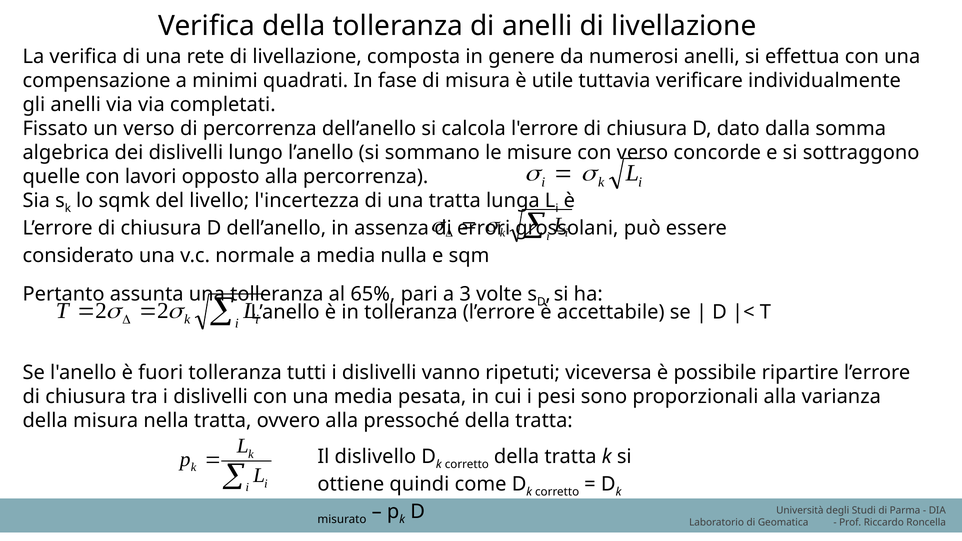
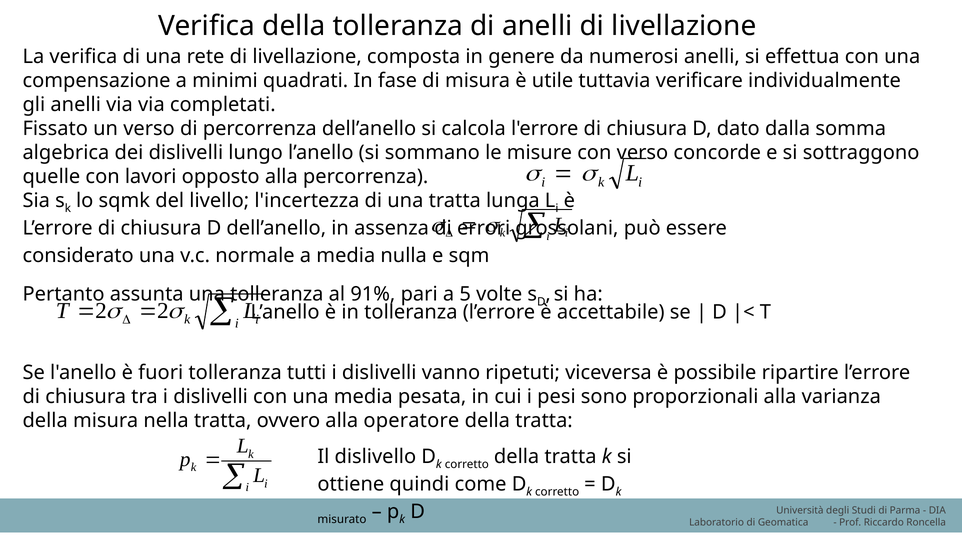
65%: 65% -> 91% (373, 294)
3: 3 -> 5 (465, 294)
pressoché: pressoché -> operatore (411, 421)
